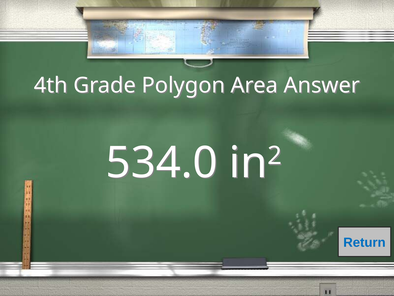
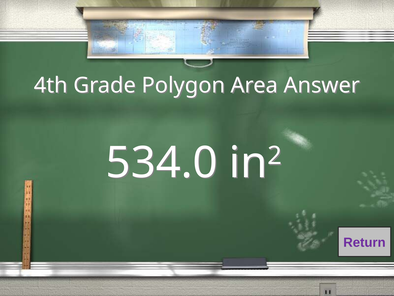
Return colour: blue -> purple (364, 242)
